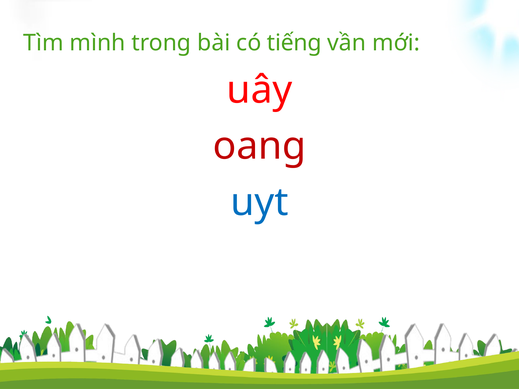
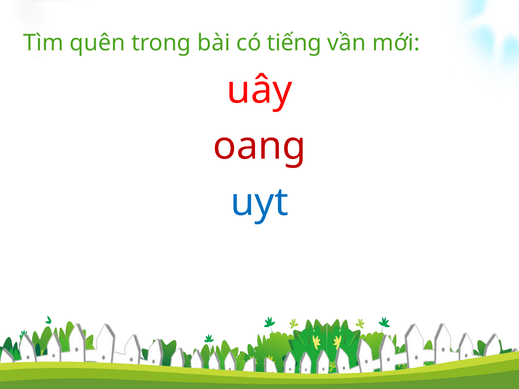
mình: mình -> quên (98, 43)
